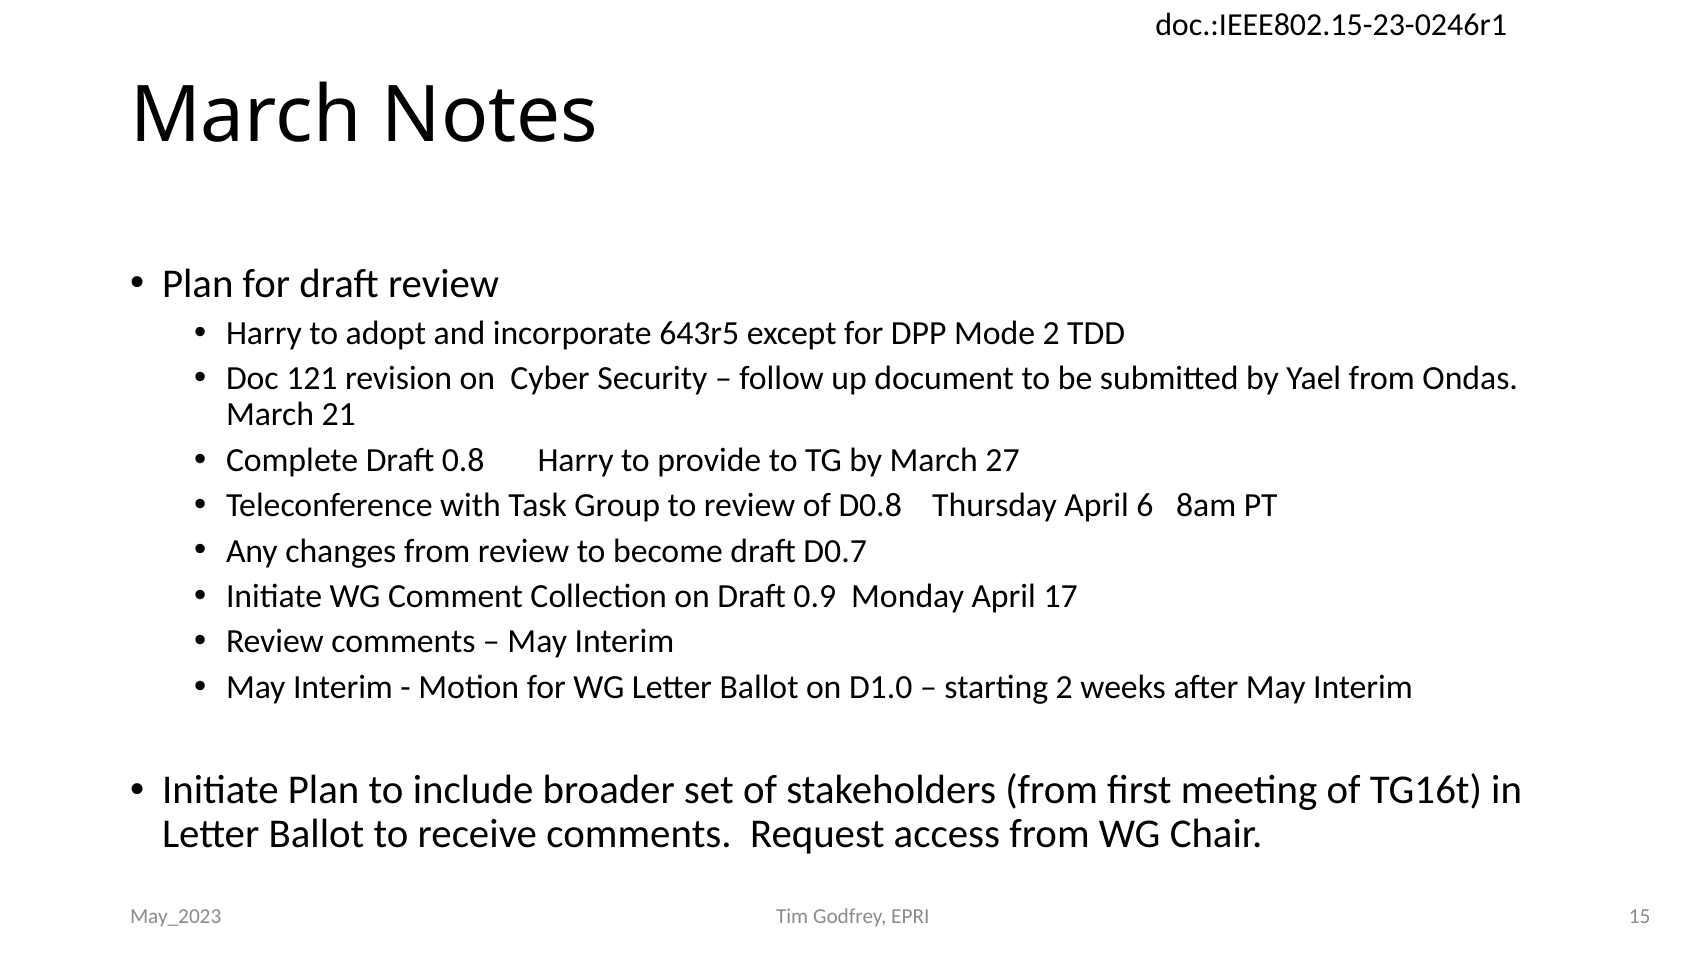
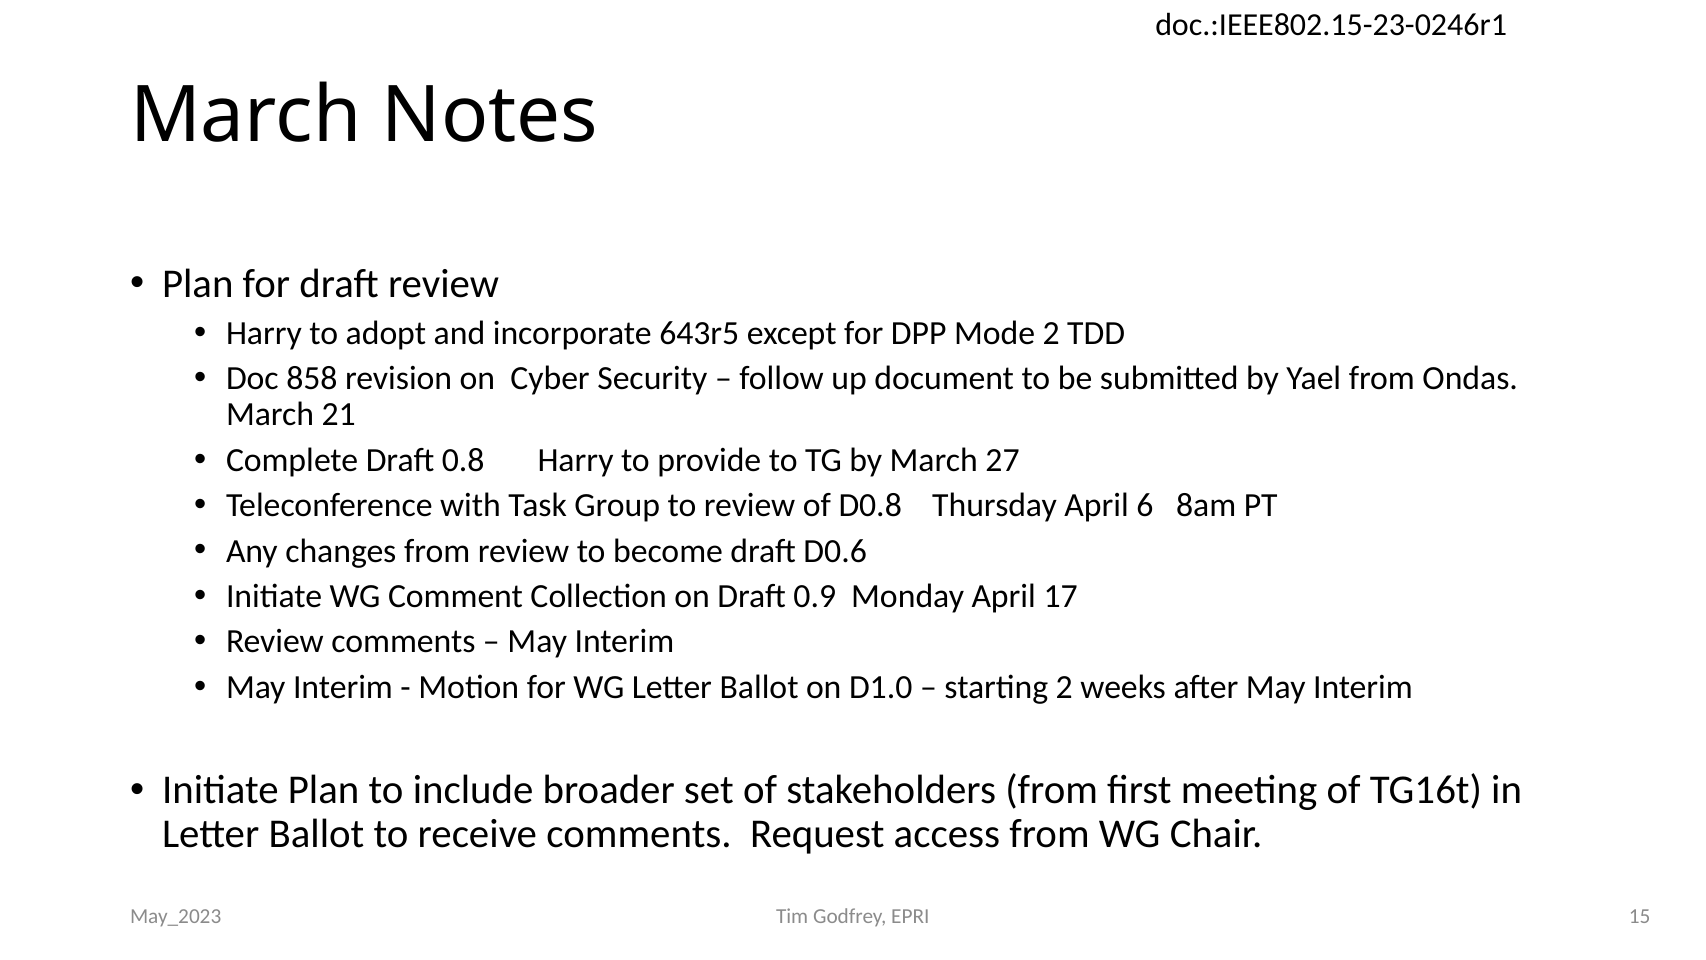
121: 121 -> 858 (312, 378)
D0.7: D0.7 -> D0.6 (835, 551)
